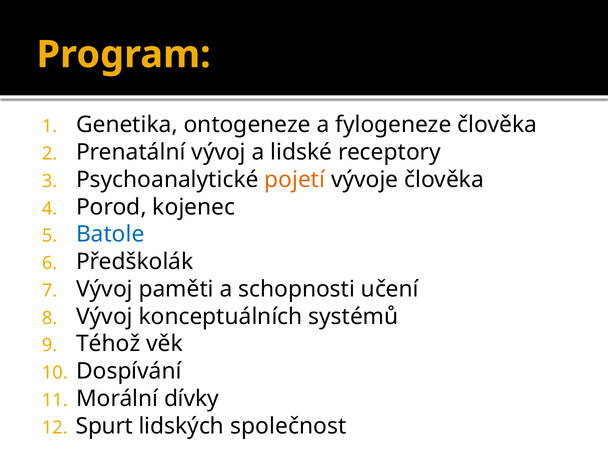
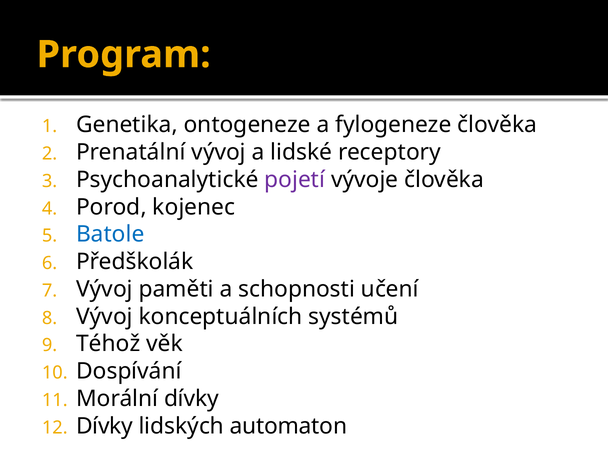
pojetí colour: orange -> purple (295, 180)
Spurt: Spurt -> Dívky (105, 426)
společnost: společnost -> automaton (288, 426)
